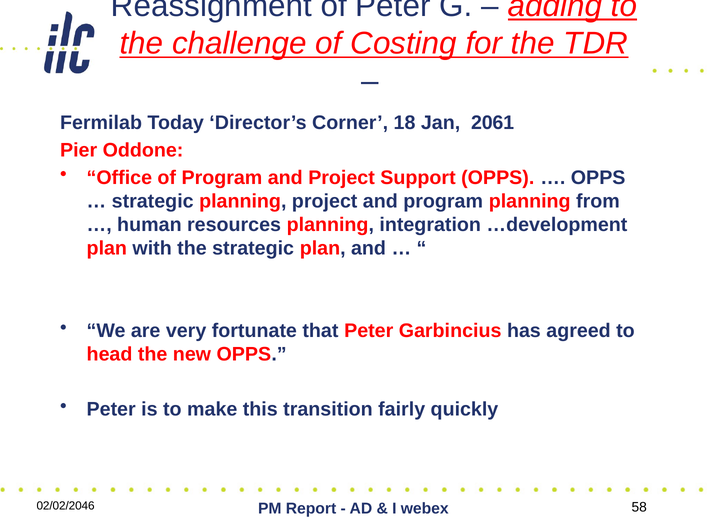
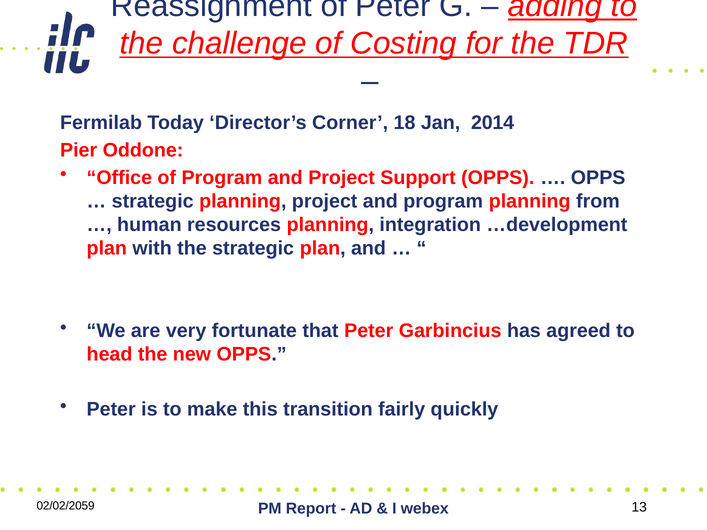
2061: 2061 -> 2014 (493, 123)
02/02/2046: 02/02/2046 -> 02/02/2059 (66, 506)
58: 58 -> 13 (639, 508)
